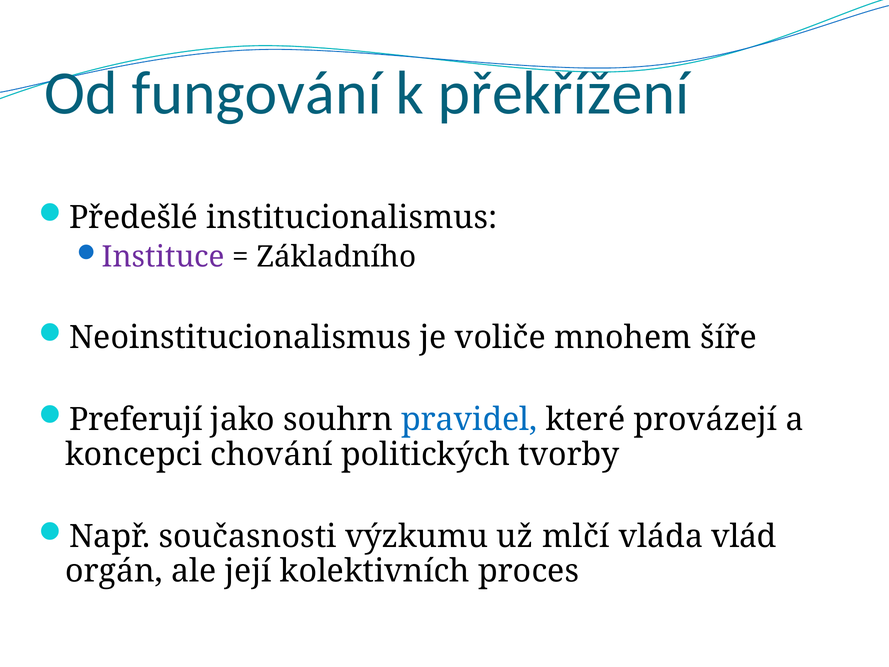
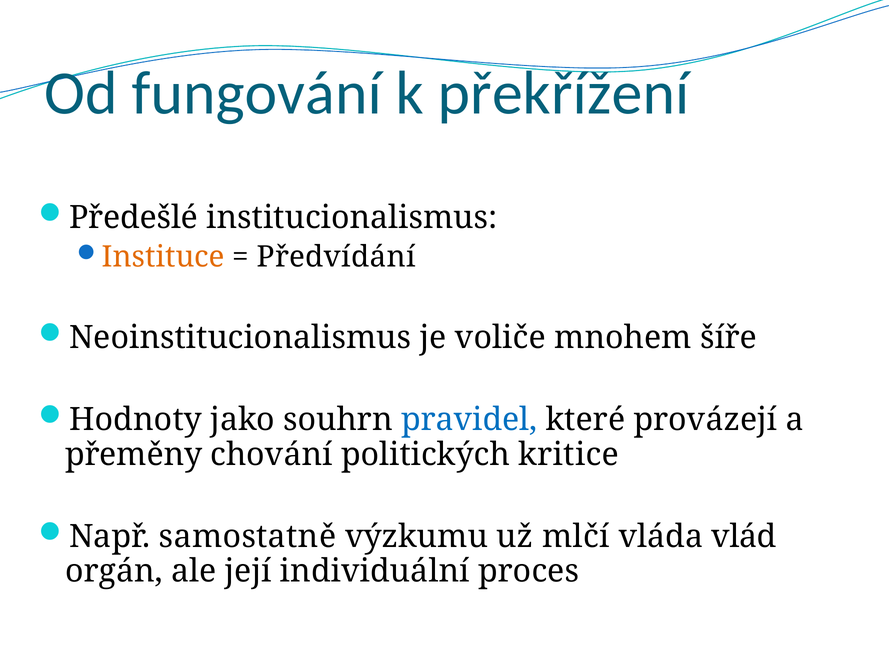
Instituce colour: purple -> orange (163, 257)
Základního: Základního -> Předvídání (336, 257)
Preferují: Preferují -> Hodnoty (136, 420)
koncepci: koncepci -> přeměny (134, 454)
tvorby: tvorby -> kritice (569, 454)
současnosti: současnosti -> samostatně (248, 536)
kolektivních: kolektivních -> individuální (375, 571)
